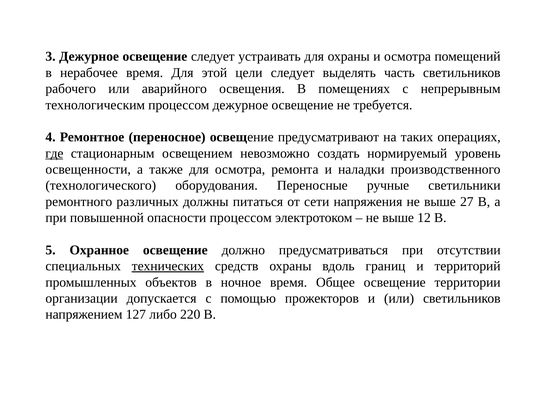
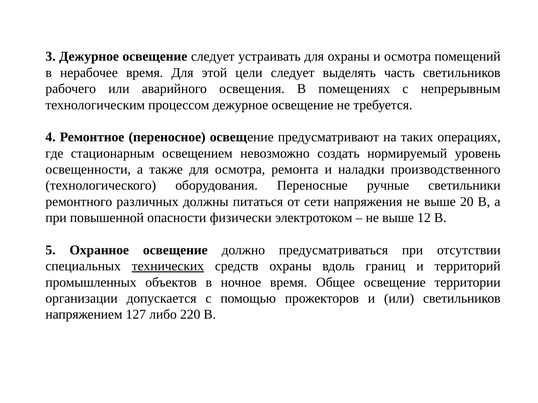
где underline: present -> none (54, 153)
27: 27 -> 20 (467, 202)
опасности процессом: процессом -> физически (241, 218)
